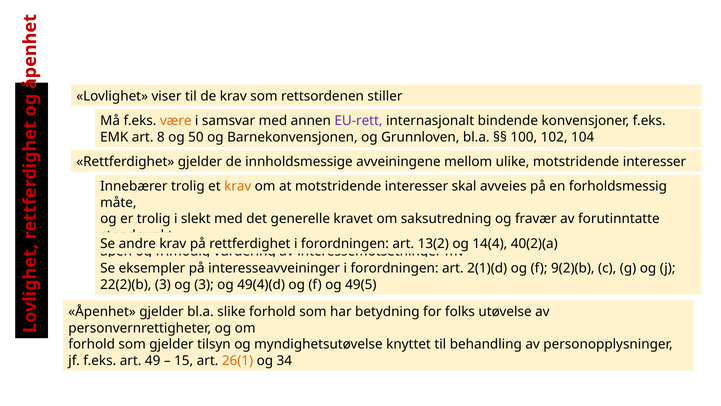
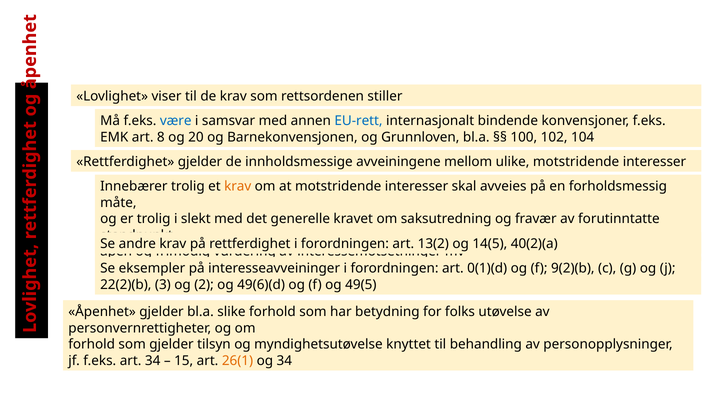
være colour: orange -> blue (176, 121)
EU-rett colour: purple -> blue (359, 121)
50: 50 -> 20 (196, 137)
14(4: 14(4 -> 14(5 (490, 244)
2(1)(d: 2(1)(d -> 0(1)(d (487, 268)
og 3: 3 -> 2 (204, 284)
49(4)(d: 49(4)(d -> 49(6)(d (261, 284)
art 49: 49 -> 34 (153, 360)
